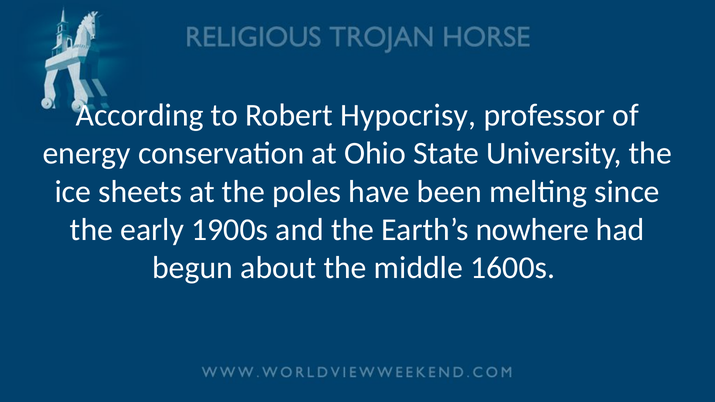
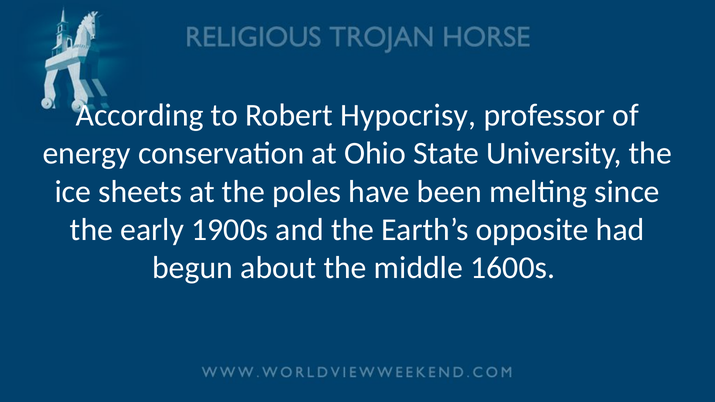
nowhere: nowhere -> opposite (532, 230)
